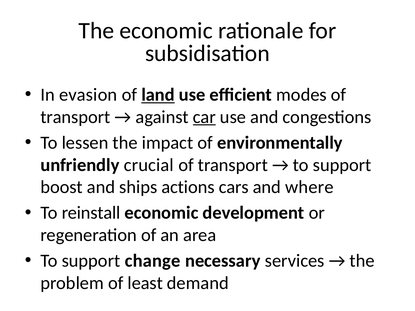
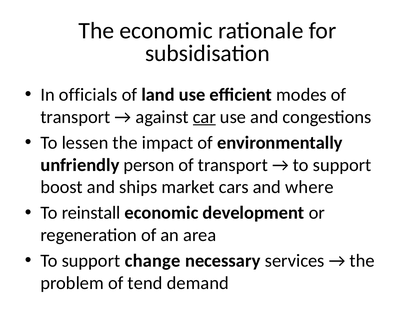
evasion: evasion -> officials (88, 95)
land underline: present -> none (158, 95)
crucial: crucial -> person (149, 165)
actions: actions -> market (188, 187)
least: least -> tend (145, 283)
